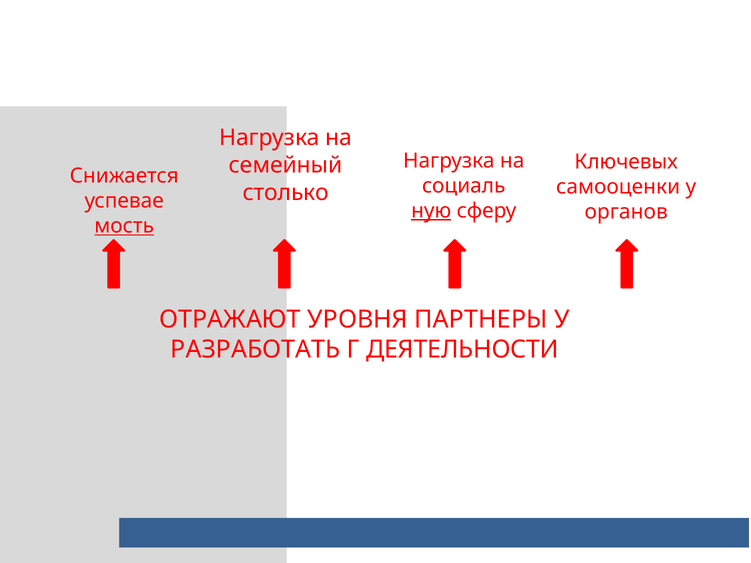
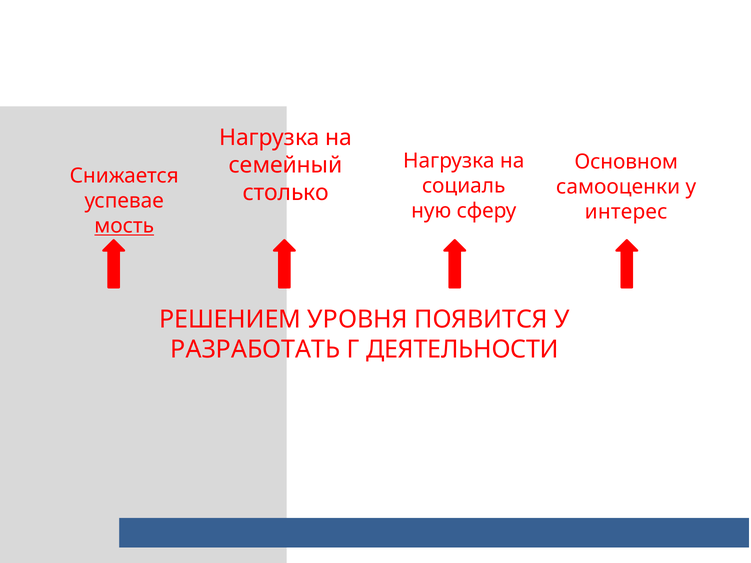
Ключевых: Ключевых -> Основном (626, 162)
ную underline: present -> none (431, 211)
органов: органов -> интерес (626, 212)
ОТРАЖАЮТ: ОТРАЖАЮТ -> РЕШЕНИЕМ (230, 320)
ПАРТНЕРЫ: ПАРТНЕРЫ -> ПОЯВИТСЯ (481, 320)
